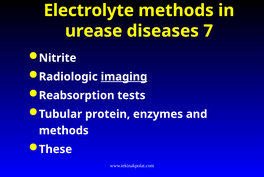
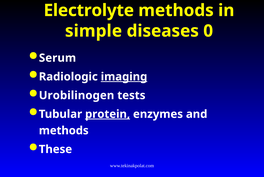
urease: urease -> simple (94, 31)
7: 7 -> 0 (208, 31)
Nitrite: Nitrite -> Serum (57, 58)
Reabsorption: Reabsorption -> Urobilinogen (77, 95)
protein underline: none -> present (108, 114)
